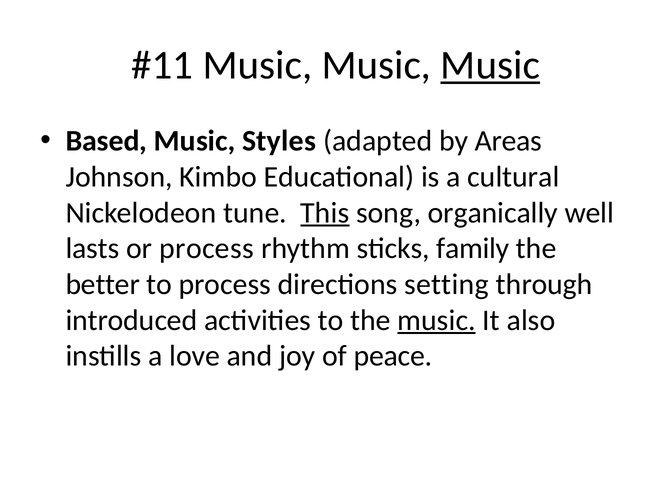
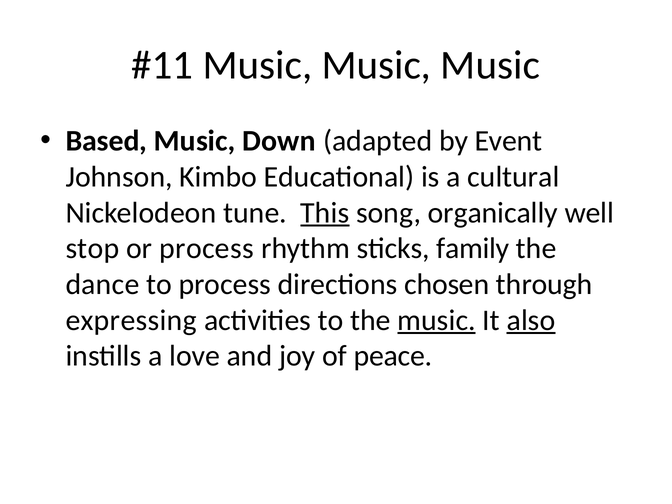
Music underline: present -> none (490, 65)
Styles: Styles -> Down (279, 141)
Areas: Areas -> Event (508, 141)
lasts: lasts -> stop (92, 249)
better: better -> dance (102, 284)
setting: setting -> chosen (447, 284)
introduced: introduced -> expressing (131, 320)
also underline: none -> present (531, 320)
